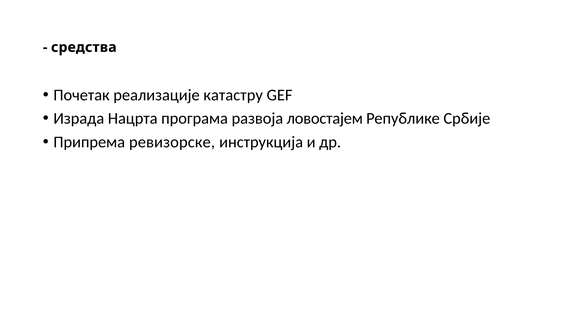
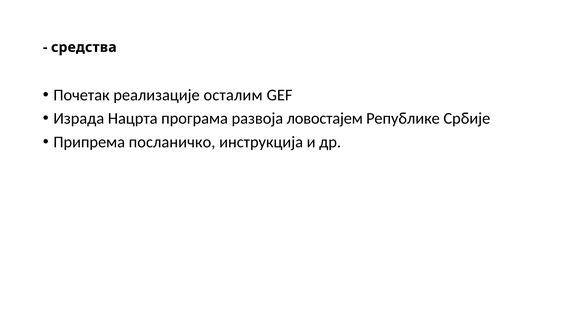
катастру: катастру -> осталим (233, 95)
ревизорске: ревизорске -> посланичко (172, 142)
